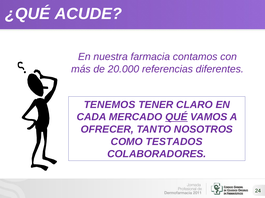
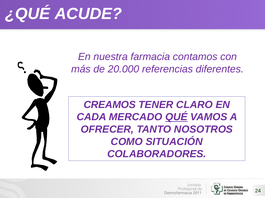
TENEMOS: TENEMOS -> CREAMOS (110, 105)
TESTADOS: TESTADOS -> SITUACIÓN (174, 142)
